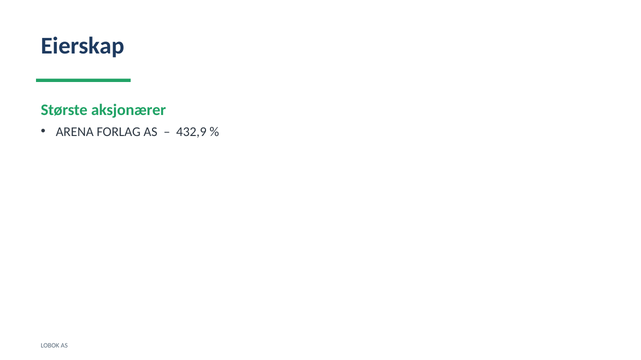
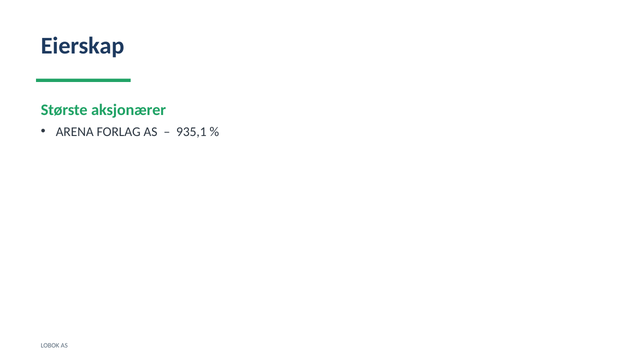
432,9: 432,9 -> 935,1 (191, 132)
